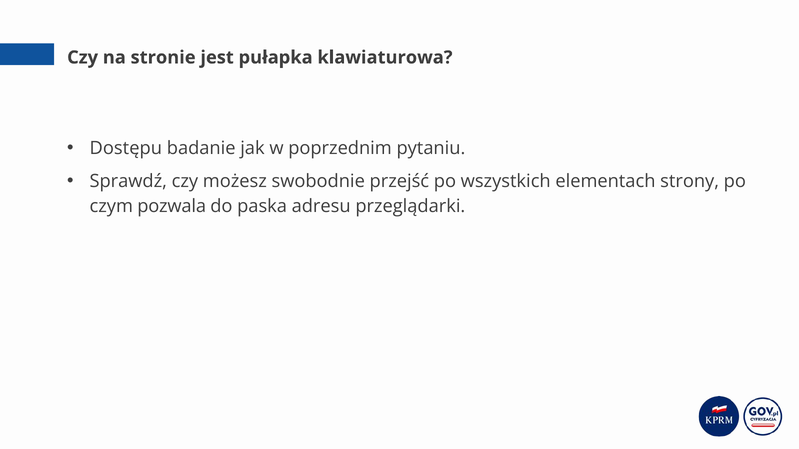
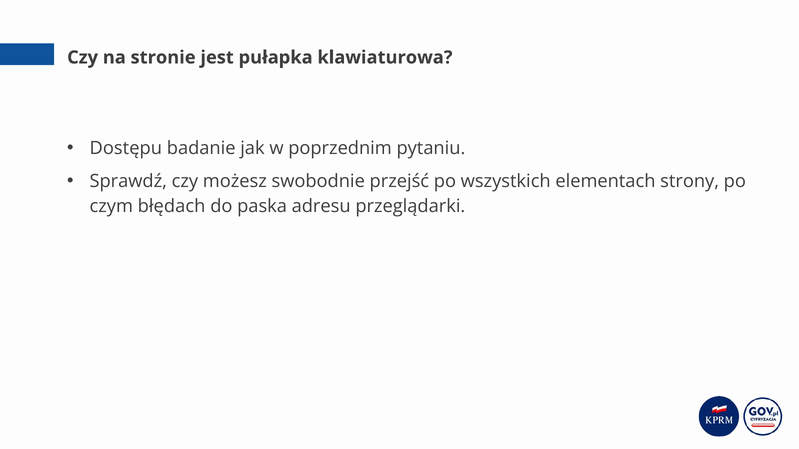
pozwala: pozwala -> błędach (172, 207)
